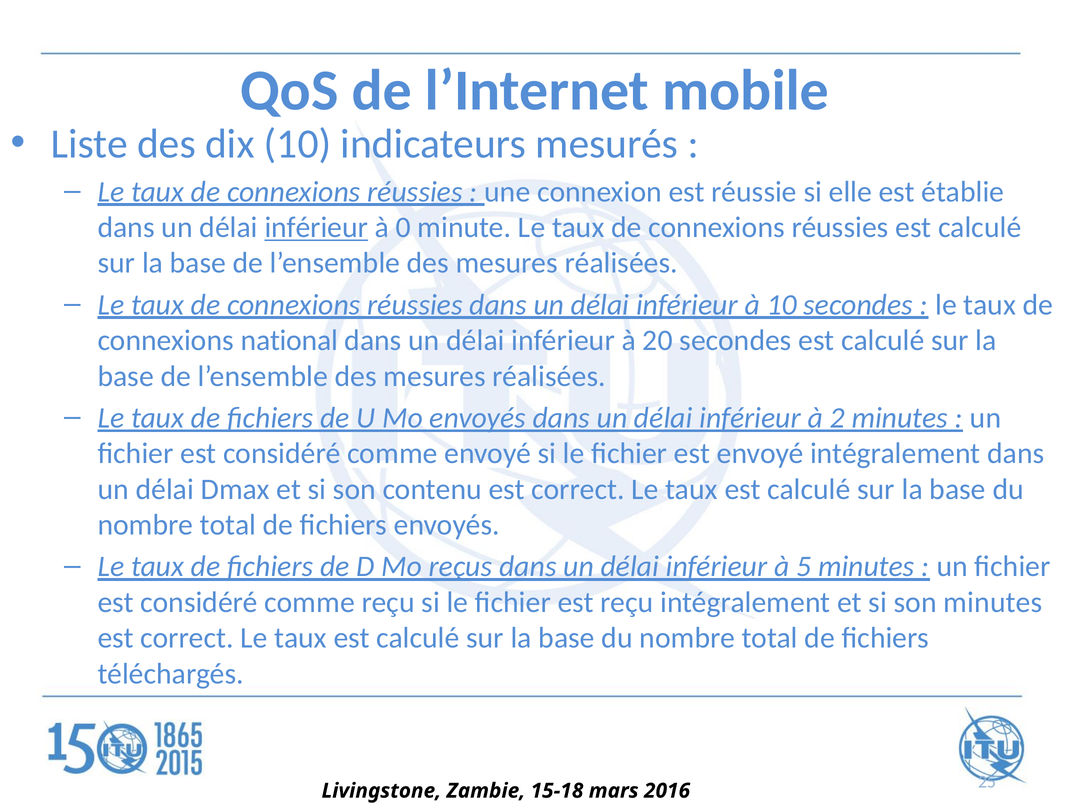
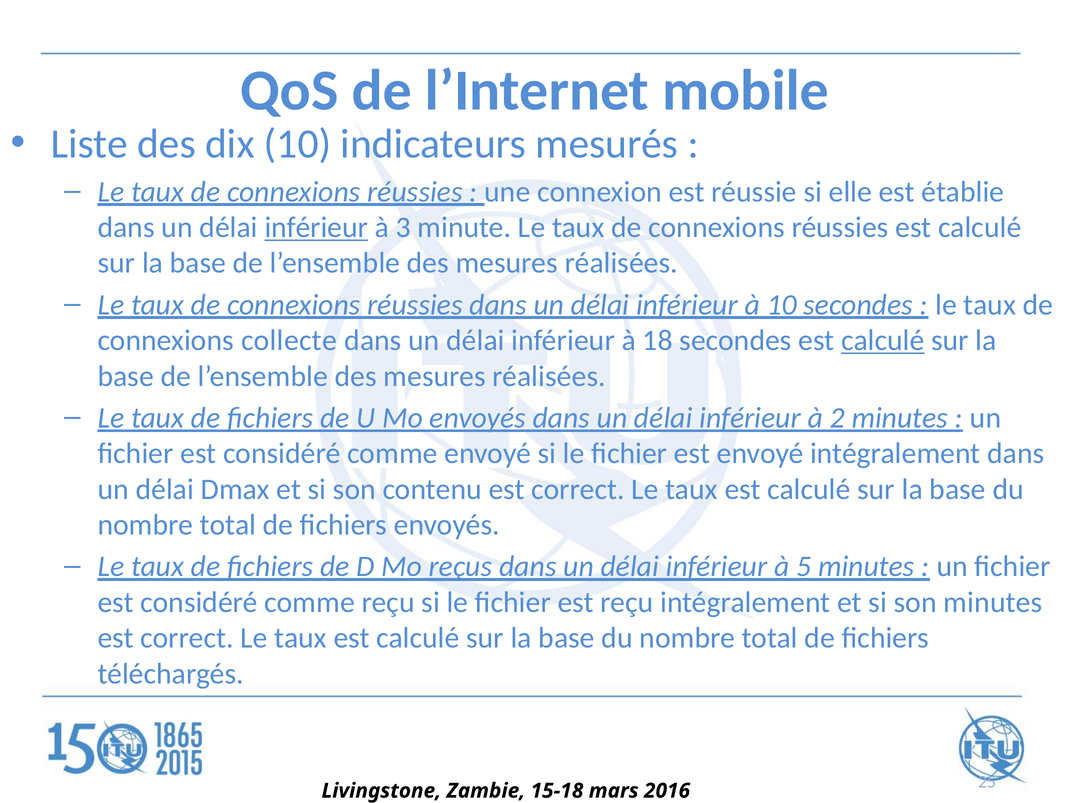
0: 0 -> 3 (403, 227)
national: national -> collecte (289, 340)
20: 20 -> 18 (657, 340)
calculé underline: none -> present (883, 340)
